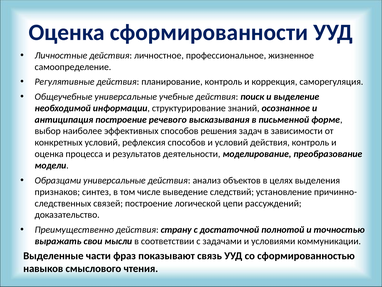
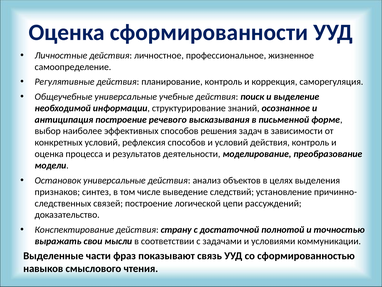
Образцами: Образцами -> Остановок (58, 180)
Преимущественно: Преимущественно -> Конспектирование (74, 229)
